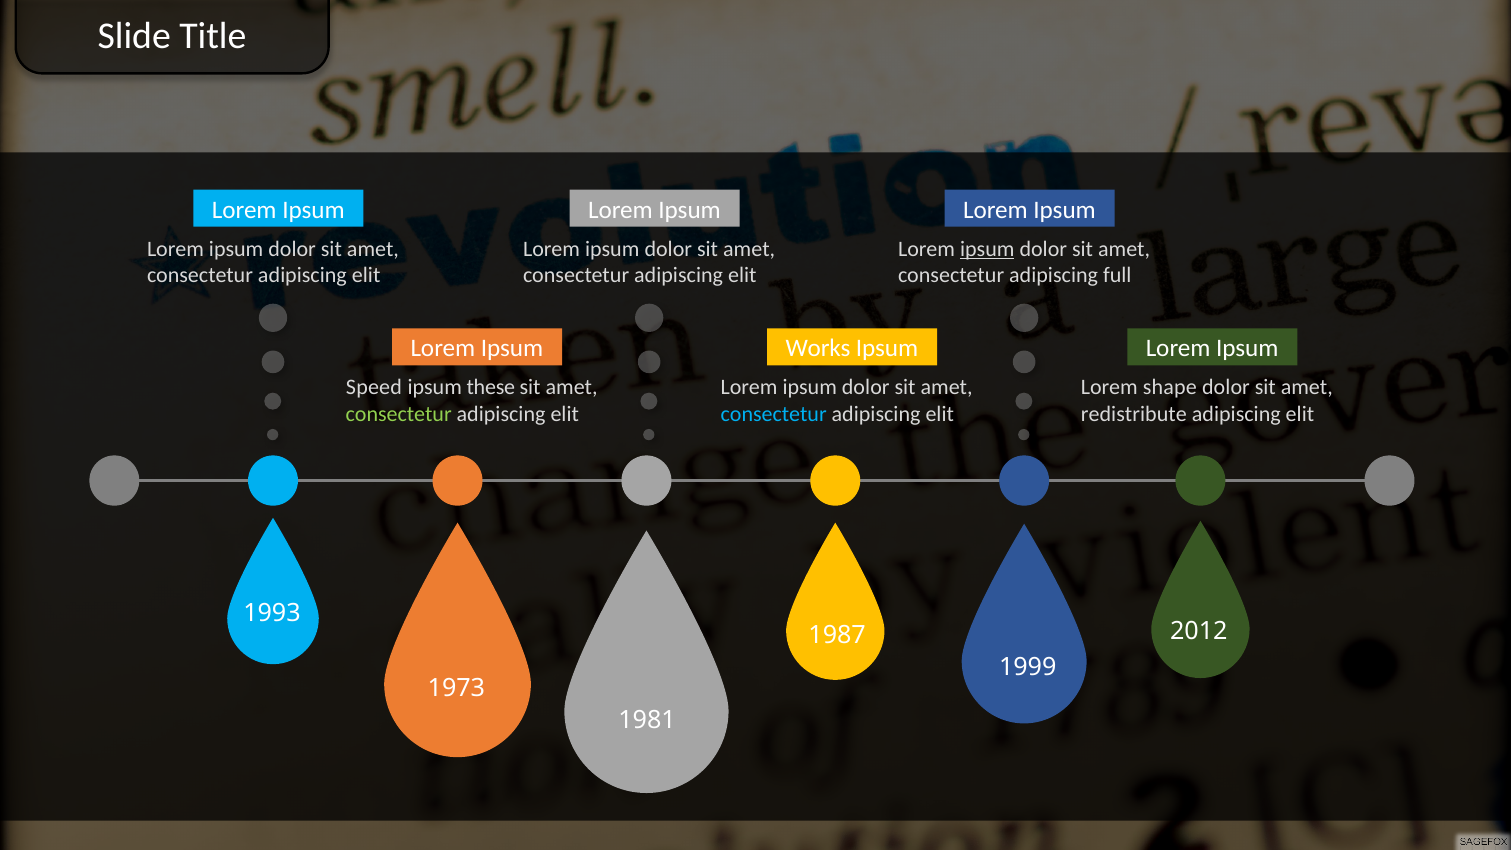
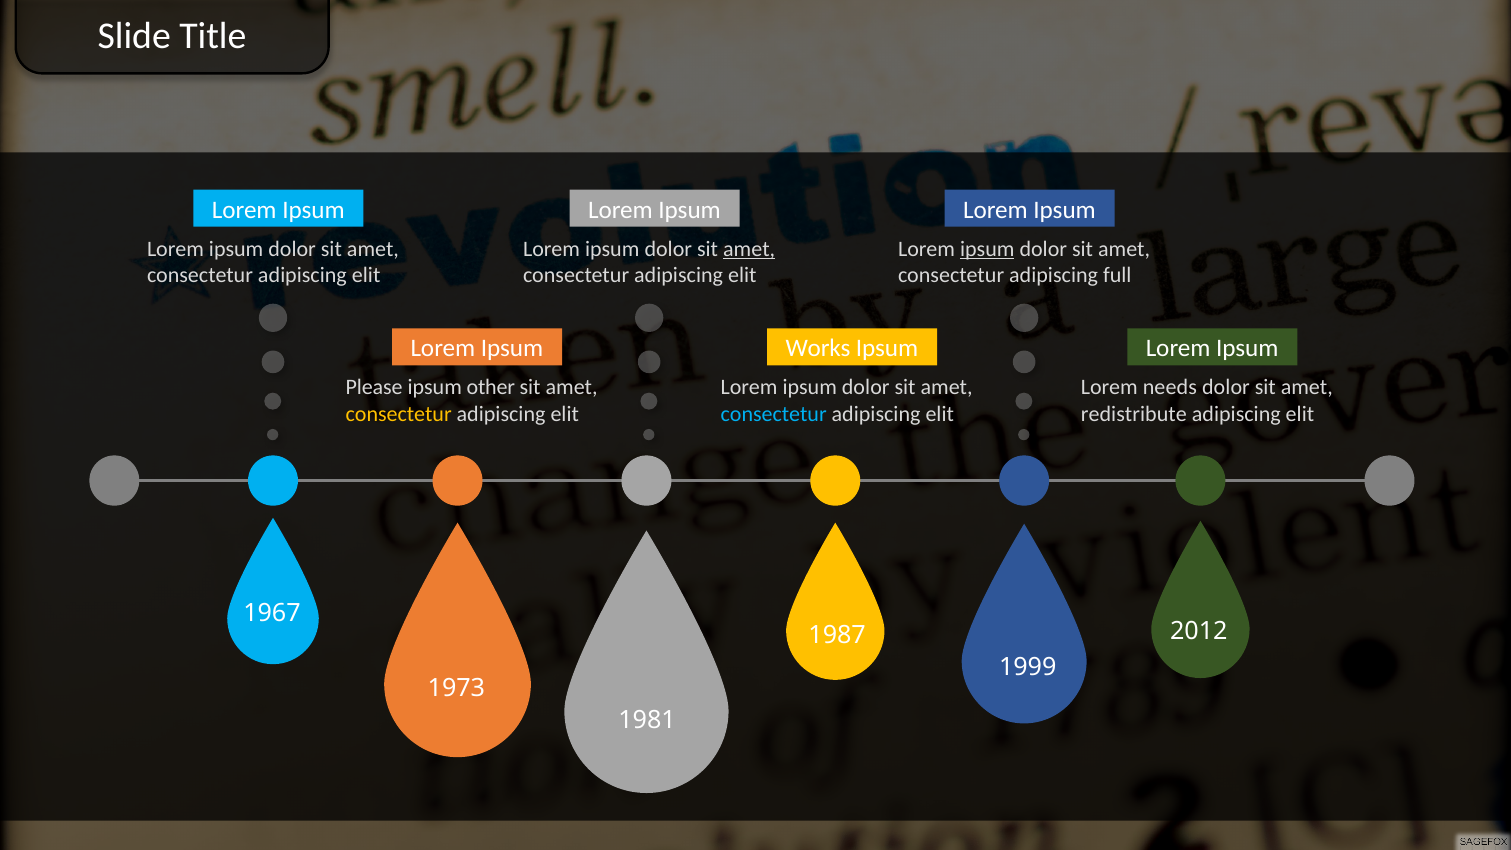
amet underline: none -> present (749, 249)
Speed: Speed -> Please (374, 388)
these: these -> other (491, 388)
shape: shape -> needs (1170, 388)
consectetur colour: light green -> yellow (399, 414)
1993: 1993 -> 1967 (272, 613)
